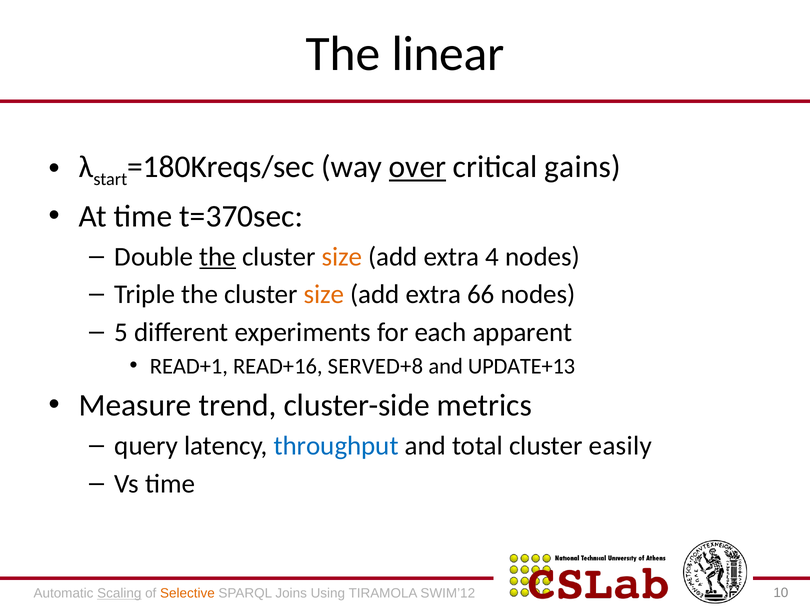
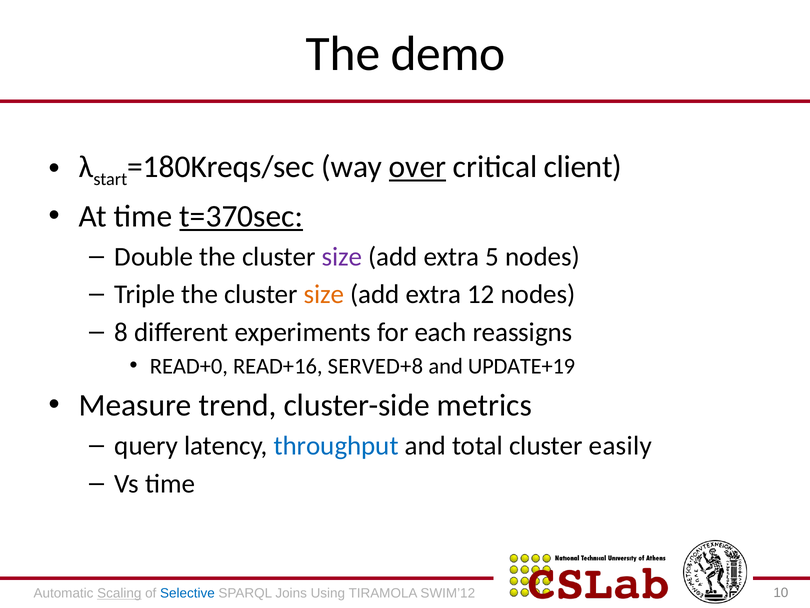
linear: linear -> demo (448, 54)
gains: gains -> client (583, 167)
t=370sec underline: none -> present (241, 216)
the underline: present -> none (218, 256)
size colour: orange -> purple (342, 256)
4: 4 -> 5 (492, 256)
66: 66 -> 12 (481, 294)
5: 5 -> 8 (121, 332)
apparent: apparent -> reassigns (522, 332)
READ+1: READ+1 -> READ+0 (189, 366)
UPDATE+13: UPDATE+13 -> UPDATE+19 (522, 366)
Selective colour: orange -> blue (187, 593)
